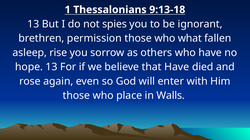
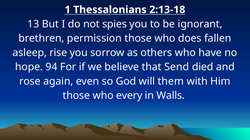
9:13-18: 9:13-18 -> 2:13-18 (167, 10)
what: what -> does (190, 38)
hope 13: 13 -> 94 (52, 67)
that Have: Have -> Send (177, 67)
enter: enter -> them (171, 82)
place: place -> every (129, 96)
